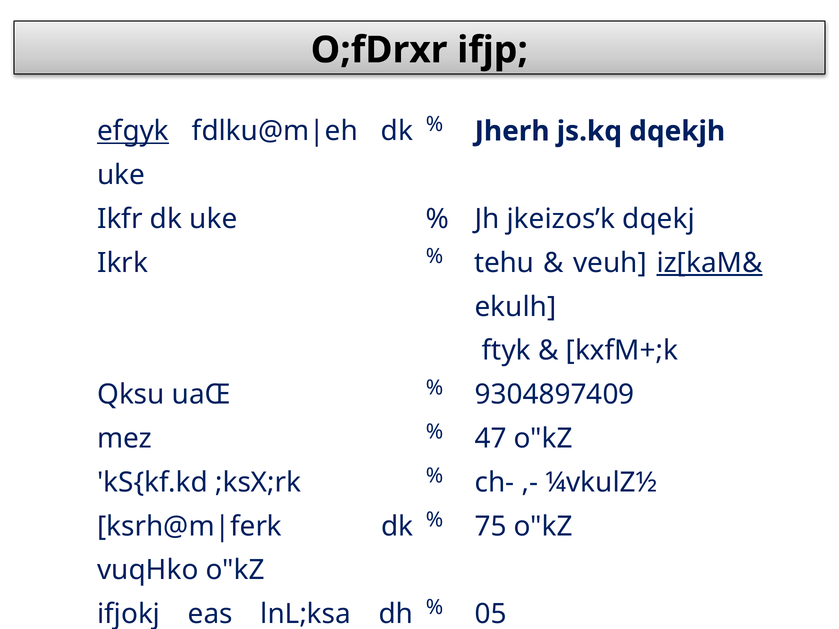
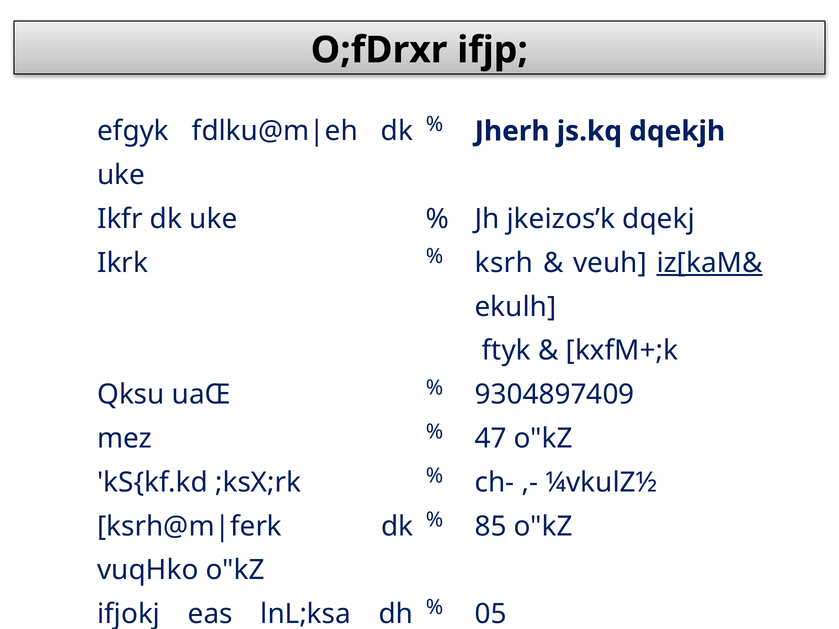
efgyk underline: present -> none (133, 131)
tehu: tehu -> ksrh (504, 263)
75: 75 -> 85 (491, 527)
